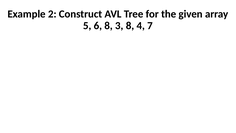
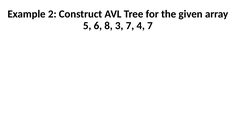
3 8: 8 -> 7 (130, 26)
